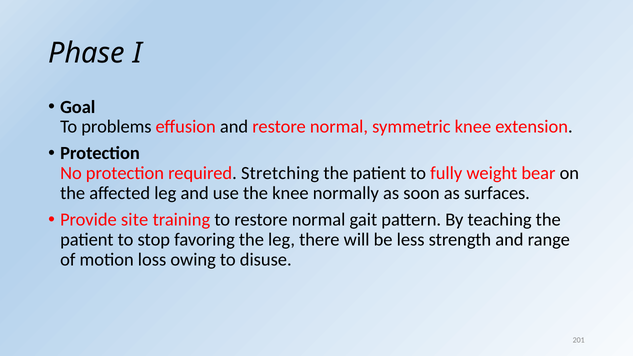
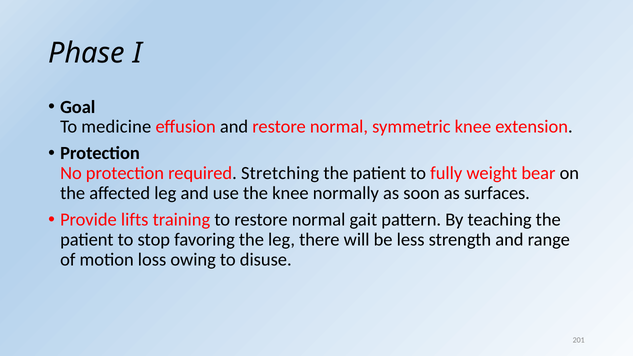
problems: problems -> medicine (116, 127)
site: site -> lifts (135, 220)
